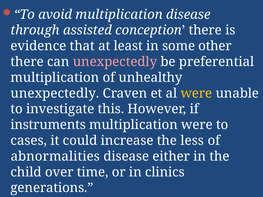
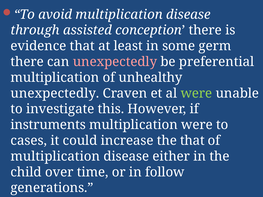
other: other -> germ (215, 46)
were colour: yellow -> light green (196, 93)
the less: less -> that (192, 141)
abnormalities: abnormalities -> multiplication (55, 157)
clinics: clinics -> follow (165, 172)
